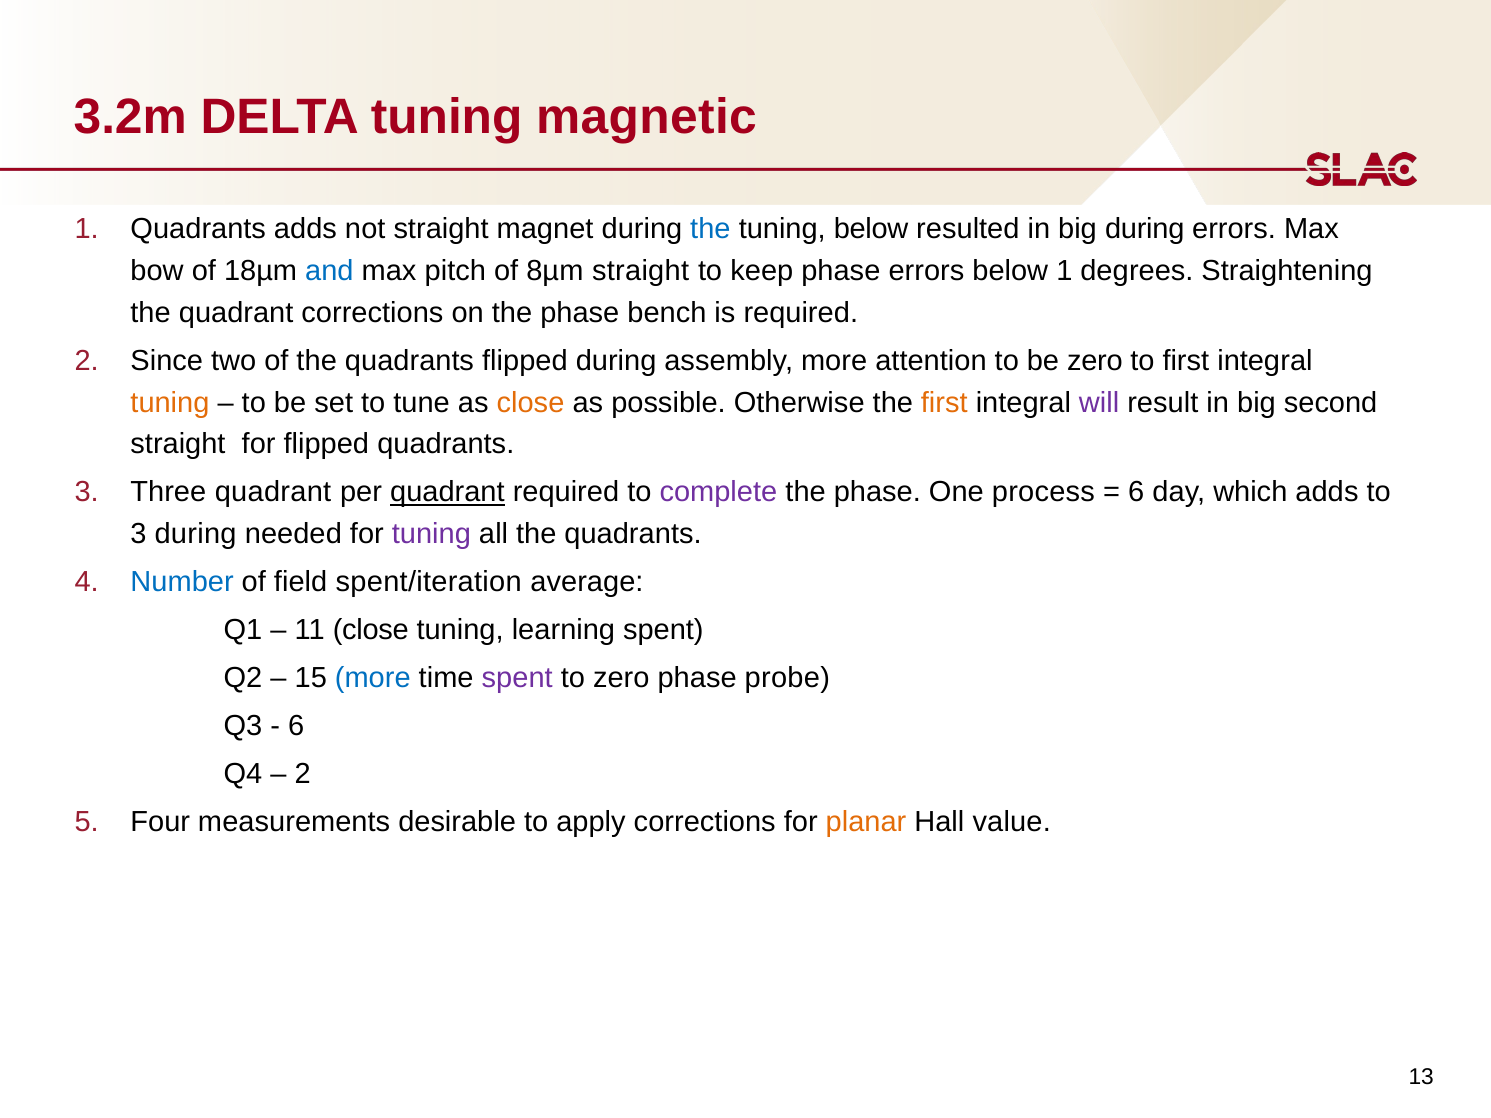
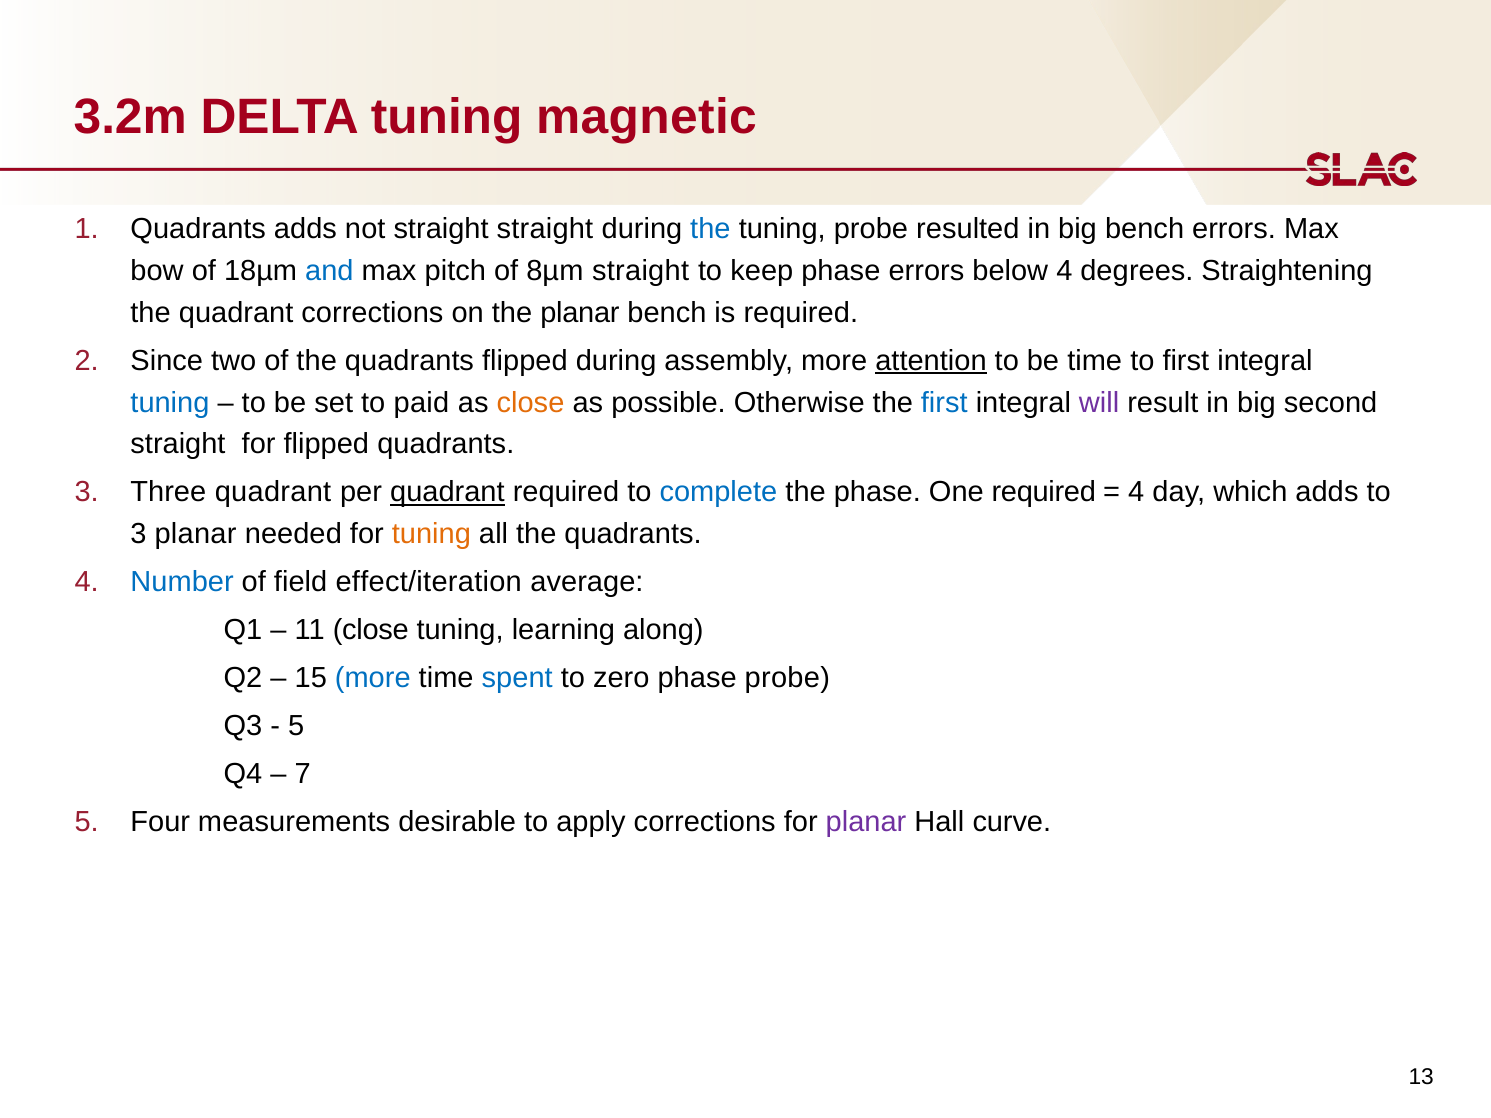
straight magnet: magnet -> straight (545, 229)
tuning below: below -> probe (871, 229)
big during: during -> bench (1145, 229)
below 1: 1 -> 4 (1064, 271)
on the phase: phase -> planar (580, 313)
attention underline: none -> present (931, 361)
be zero: zero -> time (1095, 361)
tuning colour: orange -> blue (170, 403)
tune: tune -> paid (421, 403)
first colour: orange -> blue (944, 403)
complete colour: purple -> blue (718, 492)
One process: process -> required (1044, 492)
6: 6 -> 4 (1136, 492)
3 during: during -> planar (196, 534)
tuning colour: purple -> orange (431, 534)
spent/iteration: spent/iteration -> effect/iteration (429, 582)
learning spent: spent -> along (663, 630)
spent colour: purple -> blue (517, 678)
6: 6 -> 5 (296, 726)
2: 2 -> 7 (303, 774)
planar colour: orange -> purple (866, 822)
value: value -> curve (1012, 822)
